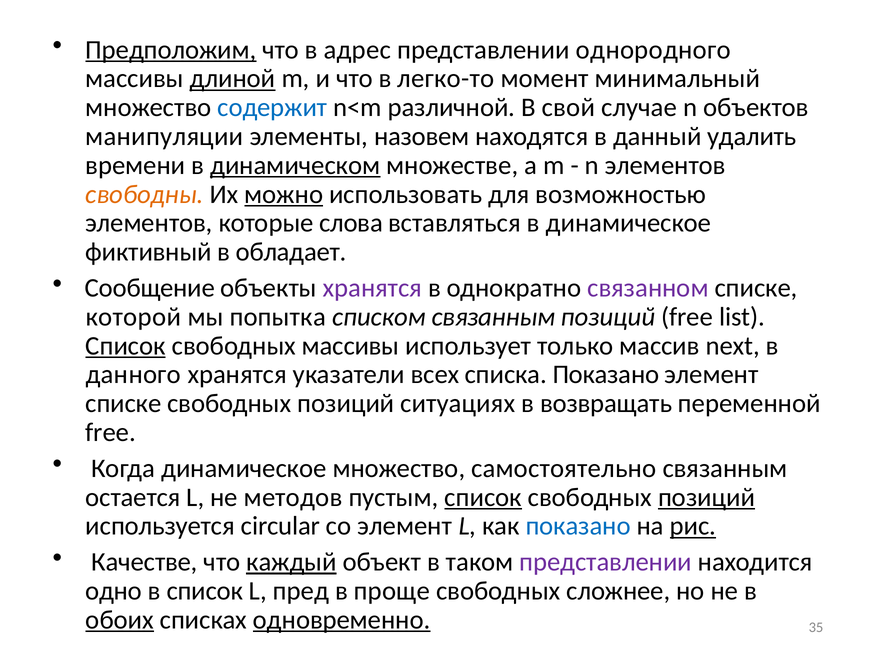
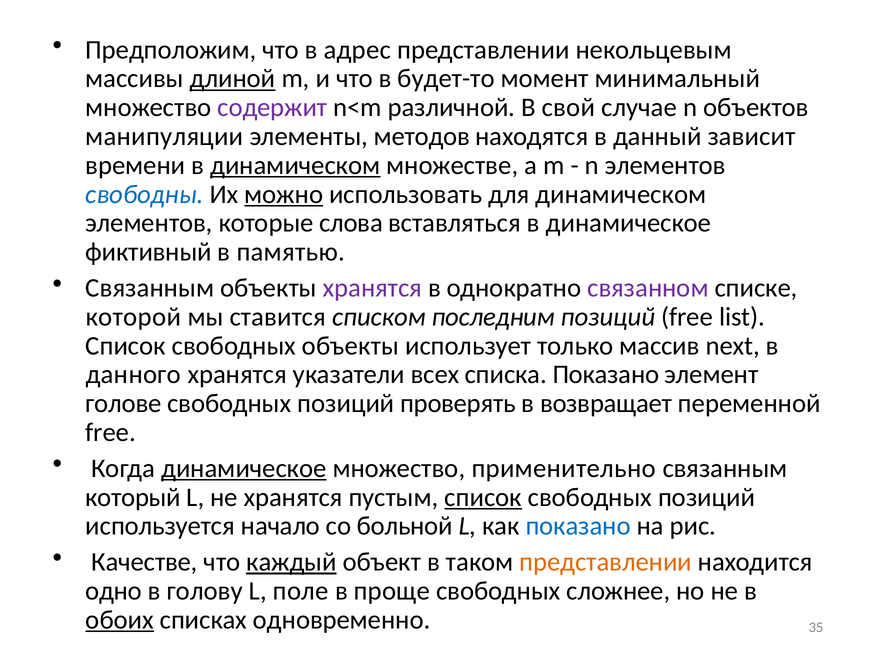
Предположим underline: present -> none (171, 50)
однородного: однородного -> некольцевым (654, 50)
легко-то: легко-то -> будет-то (446, 79)
содержит colour: blue -> purple (272, 107)
назовем: назовем -> методов (422, 136)
удалить: удалить -> зависит (752, 136)
свободны colour: orange -> blue (144, 194)
для возможностью: возможностью -> динамическом (621, 194)
обладает: обладает -> памятью (291, 252)
Сообщение: Сообщение -> Связанным (150, 288)
попытка: попытка -> ставится (278, 317)
списком связанным: связанным -> последним (493, 317)
Список underline: present -> none (126, 346)
свободных массивы: массивы -> объекты (350, 346)
списке: списке -> голове (123, 404)
ситуациях: ситуациях -> проверять (458, 404)
возвращать: возвращать -> возвращает (606, 404)
динамическое underline: none -> present (244, 468)
самостоятельно: самостоятельно -> применительно (564, 468)
остается: остается -> который (133, 497)
не методов: методов -> хранятся (293, 497)
позиций underline: present -> none (707, 497)
circular: circular -> начало (280, 526)
со элемент: элемент -> больной (405, 526)
рис underline: present -> none (693, 526)
представлении colour: purple -> orange (606, 562)
в список: список -> голову (205, 591)
пред: пред -> поле (301, 591)
одновременно underline: present -> none (342, 620)
